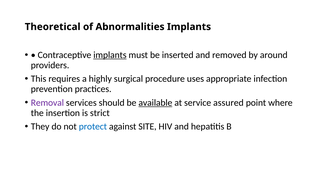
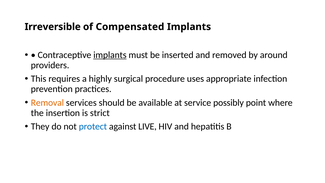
Theoretical: Theoretical -> Irreversible (53, 27)
Abnormalities: Abnormalities -> Compensated (130, 27)
Removal colour: purple -> orange (47, 103)
available underline: present -> none (155, 103)
assured: assured -> possibly (229, 103)
SITE: SITE -> LIVE (147, 126)
